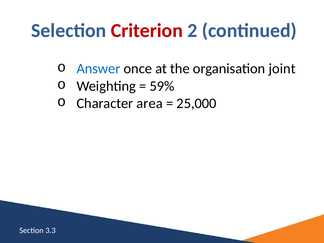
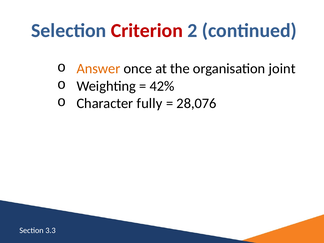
Answer colour: blue -> orange (98, 69)
59%: 59% -> 42% (162, 86)
area: area -> fully (150, 103)
25,000: 25,000 -> 28,076 (196, 103)
